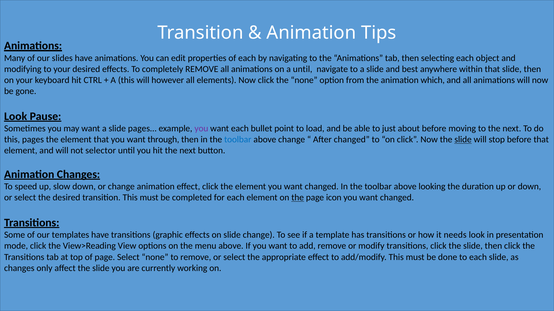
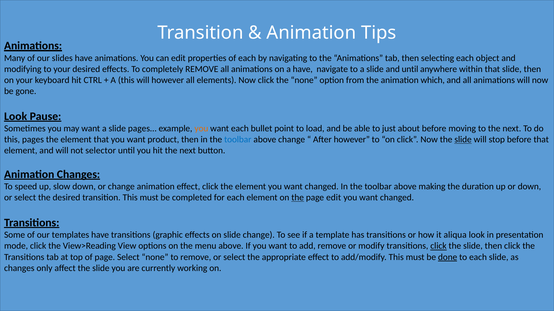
a until: until -> have (303, 69)
and best: best -> until (410, 69)
you colour: purple -> orange (201, 129)
through: through -> product (163, 140)
After changed: changed -> however (352, 140)
looking: looking -> making (432, 187)
page icon: icon -> edit (334, 198)
needs: needs -> aliqua (455, 235)
click underline: none -> present (438, 246)
done underline: none -> present (448, 258)
